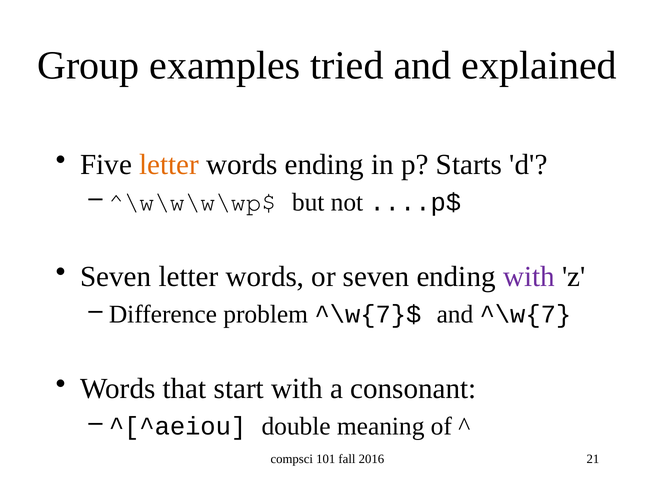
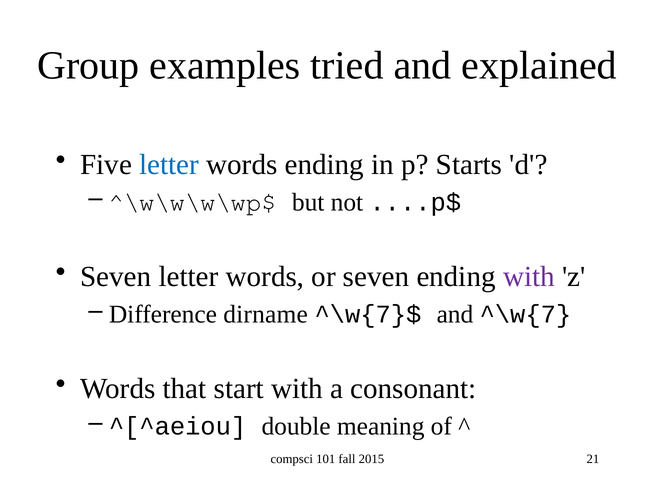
letter colour: orange -> blue (169, 165)
problem: problem -> dirname (266, 314)
2016: 2016 -> 2015 (371, 459)
